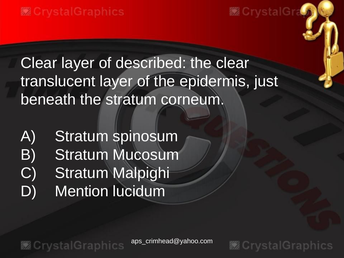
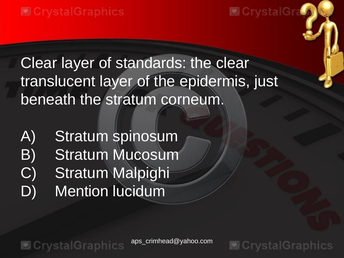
described: described -> standards (151, 63)
